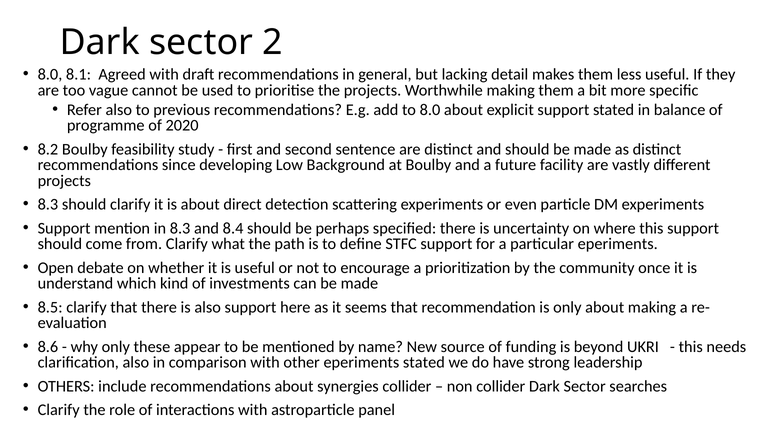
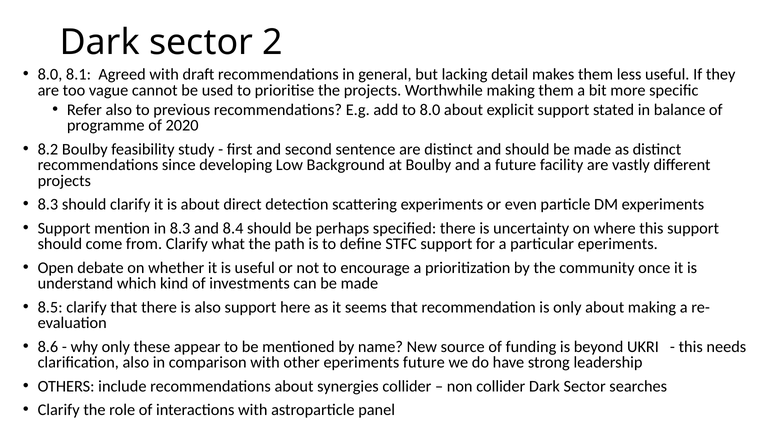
eperiments stated: stated -> future (424, 362)
